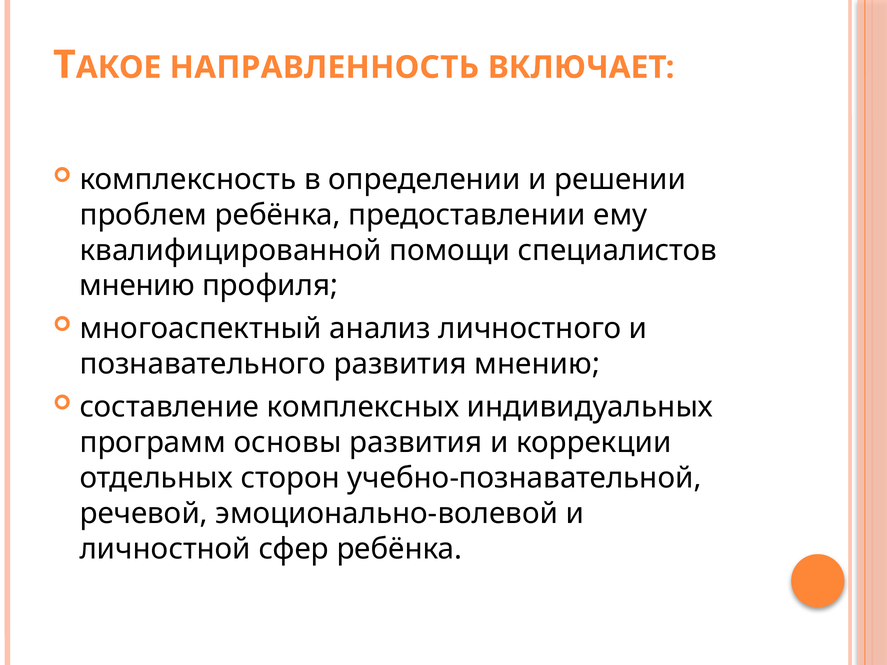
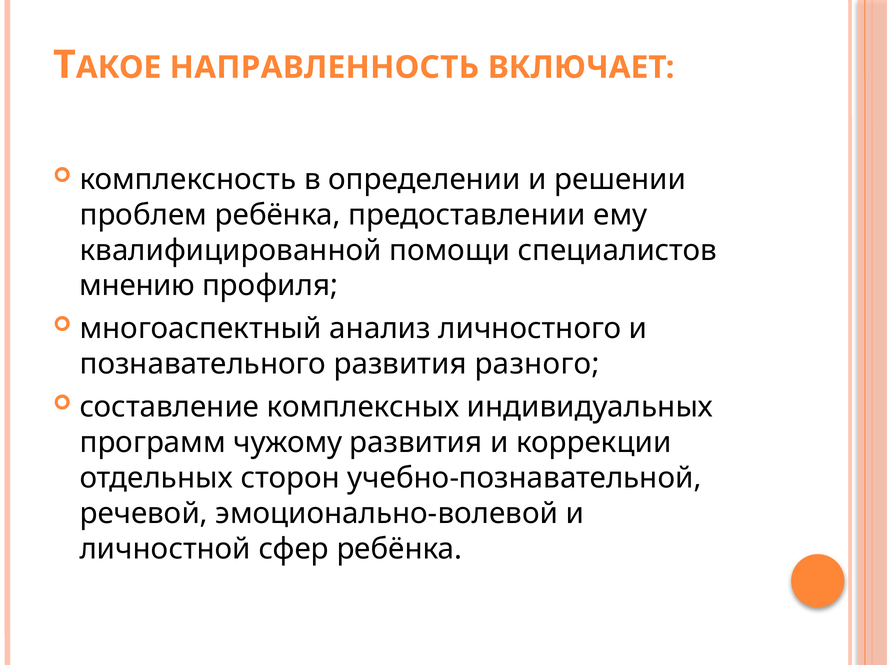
развития мнению: мнению -> разного (537, 364)
основы: основы -> чужому (288, 443)
